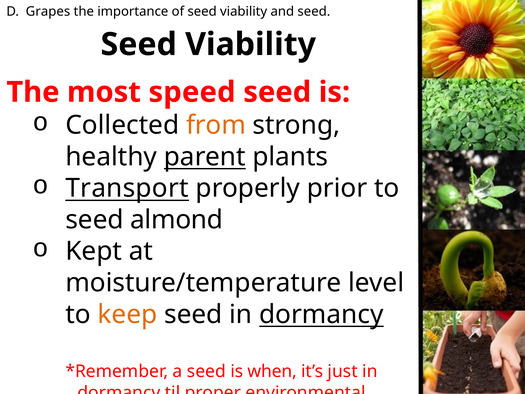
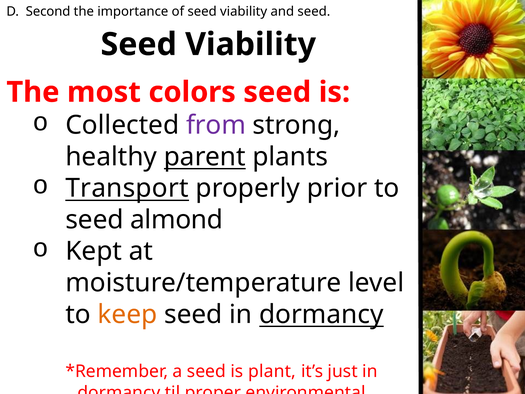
Grapes: Grapes -> Second (48, 11)
speed: speed -> colors (192, 92)
from colour: orange -> purple (216, 125)
when: when -> plant (272, 371)
